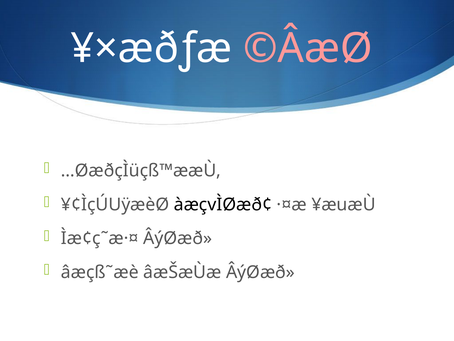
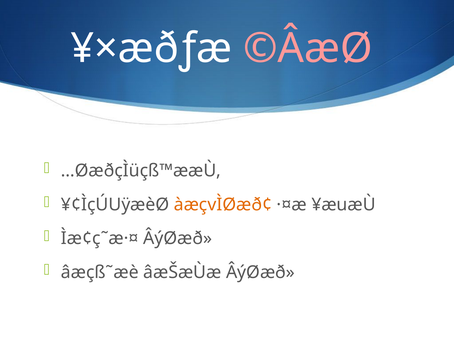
àæçvÌØæð¢ colour: black -> orange (223, 204)
